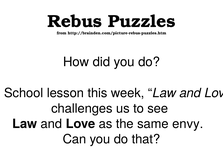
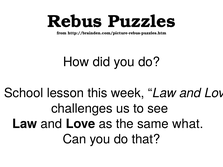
envy: envy -> what (188, 124)
